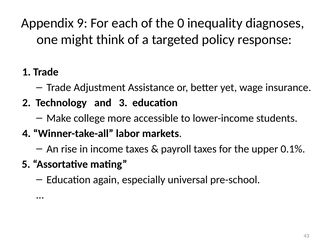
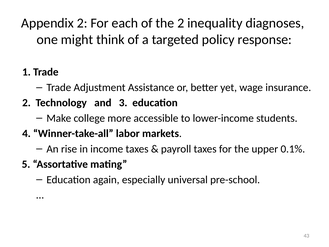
Appendix 9: 9 -> 2 (82, 23)
the 0: 0 -> 2 (181, 23)
